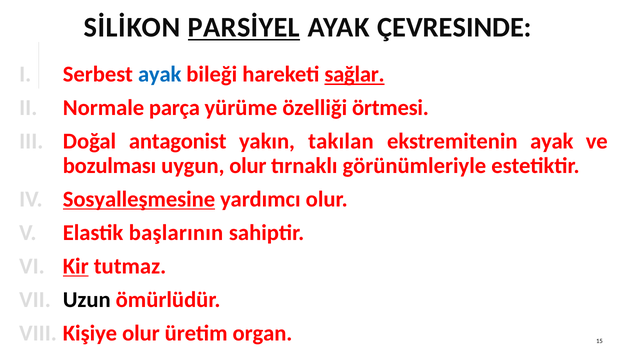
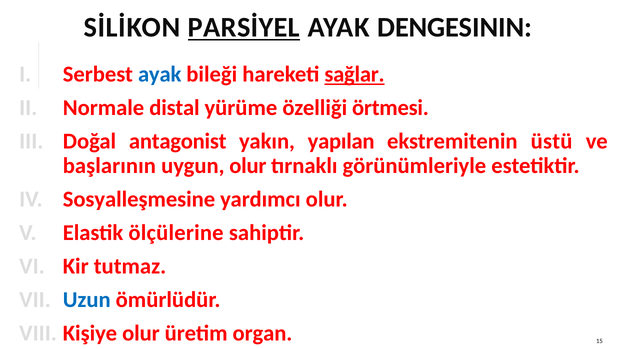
ÇEVRESINDE: ÇEVRESINDE -> DENGESININ (455, 27)
parça: parça -> distal (174, 108)
takılan: takılan -> yapılan (341, 141)
ekstremitenin ayak: ayak -> üstü (552, 141)
bozulması: bozulması -> başlarının (109, 166)
Sosyalleşmesine underline: present -> none (139, 199)
başlarının: başlarının -> ölçülerine (176, 233)
Kir underline: present -> none (76, 266)
Uzun colour: black -> blue (87, 300)
